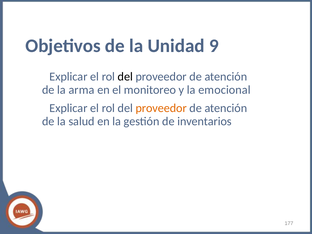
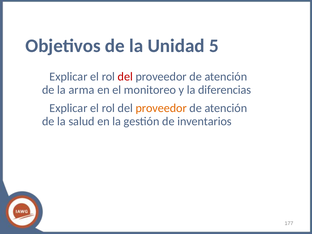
9: 9 -> 5 (214, 46)
del colour: black -> red (125, 77)
emocional: emocional -> diferencias (225, 90)
